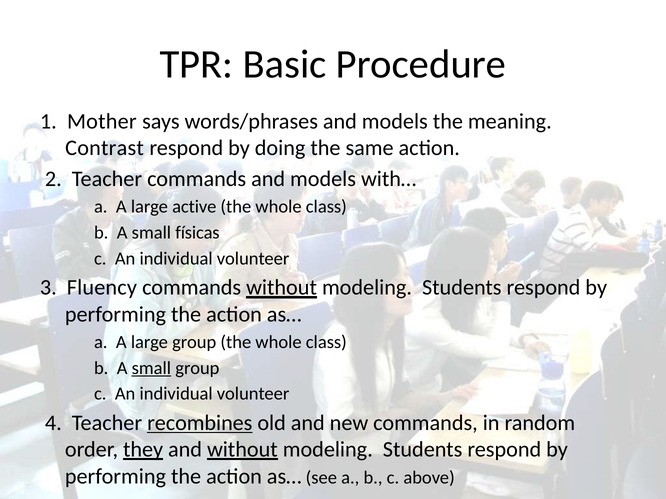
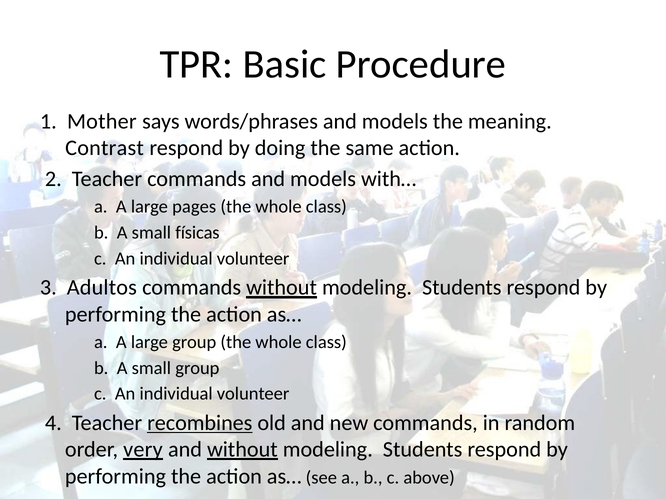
active: active -> pages (194, 207)
Fluency: Fluency -> Adultos (102, 288)
small underline: present -> none (151, 368)
they: they -> very (143, 450)
